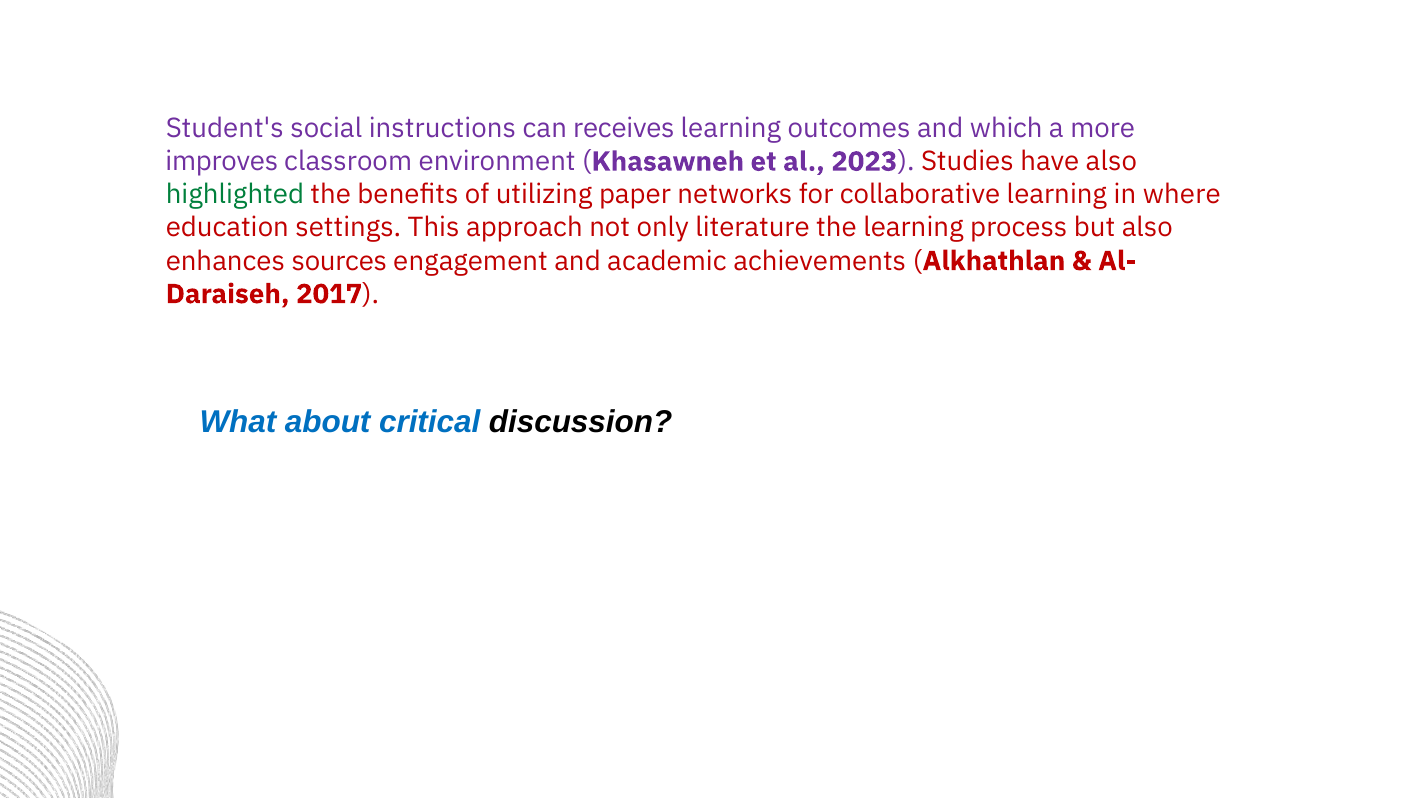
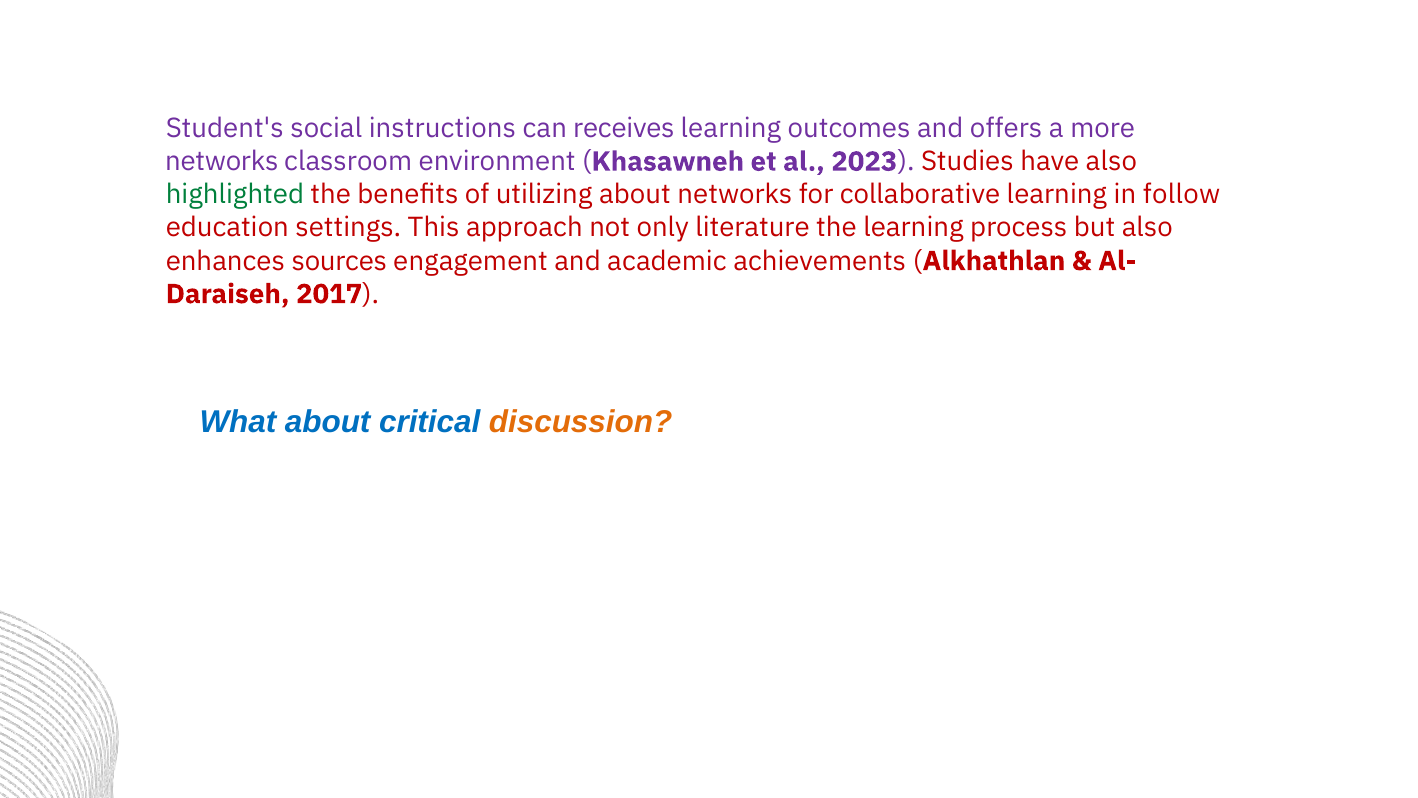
which: which -> offers (1006, 128)
improves: improves -> networks (222, 162)
utilizing paper: paper -> about (635, 195)
where: where -> follow (1182, 195)
discussion colour: black -> orange (581, 422)
